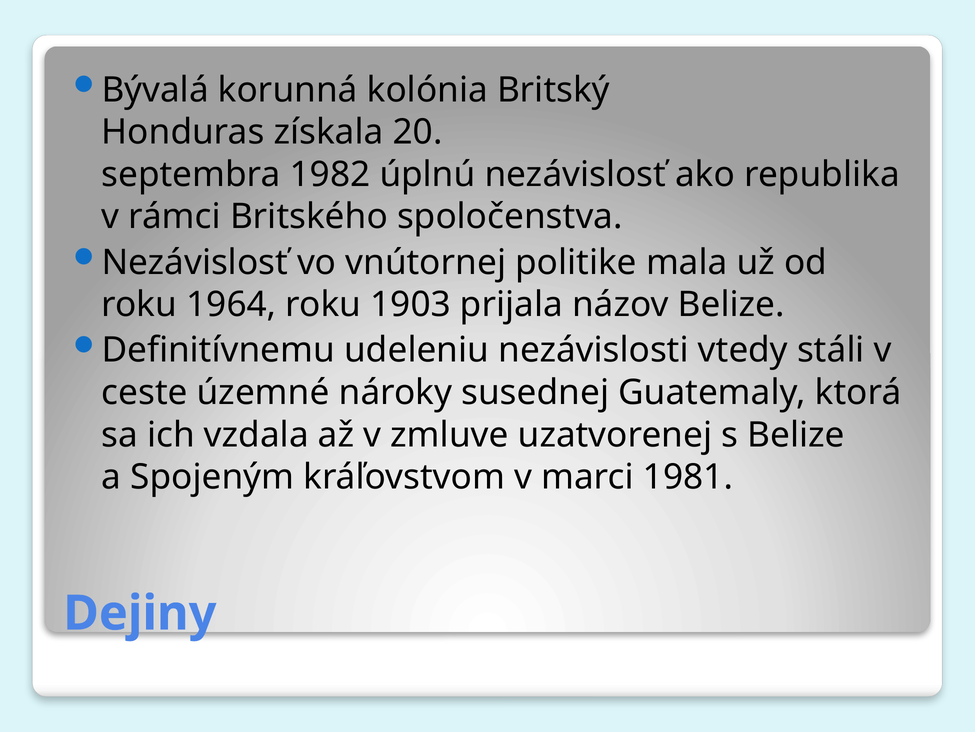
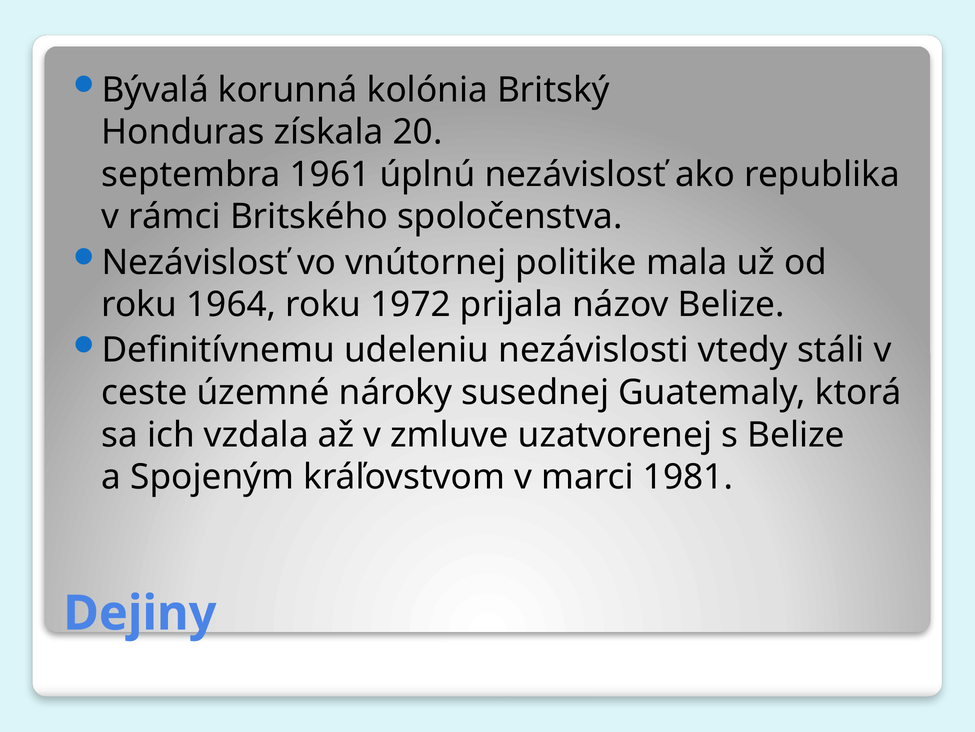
1982: 1982 -> 1961 (330, 174)
1903: 1903 -> 1972 (411, 304)
